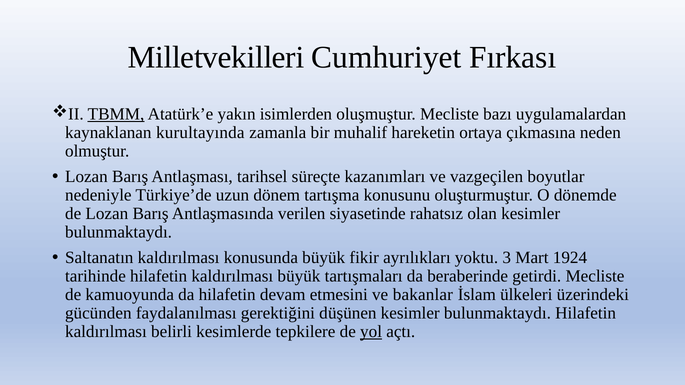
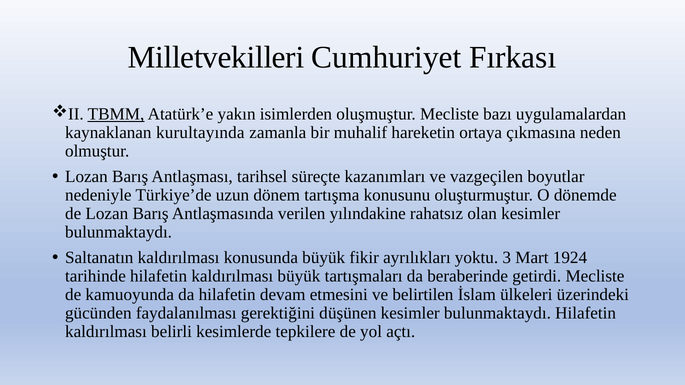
siyasetinde: siyasetinde -> yılındakine (368, 214)
bakanlar: bakanlar -> belirtilen (423, 295)
yol underline: present -> none (371, 332)
